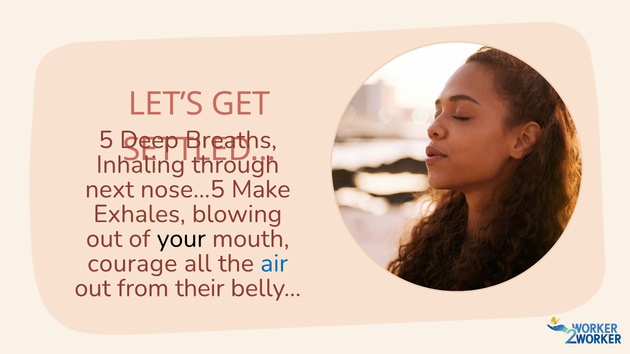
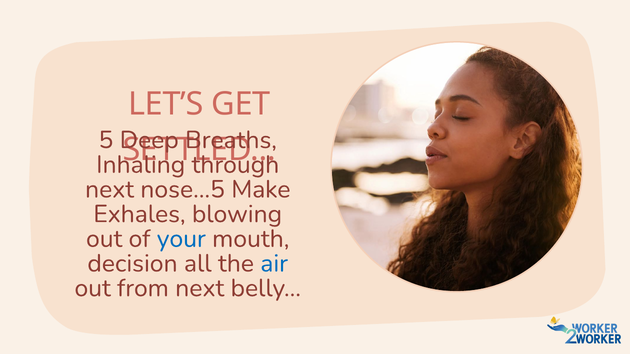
your colour: black -> blue (181, 239)
courage: courage -> decision (132, 264)
from their: their -> next (200, 288)
